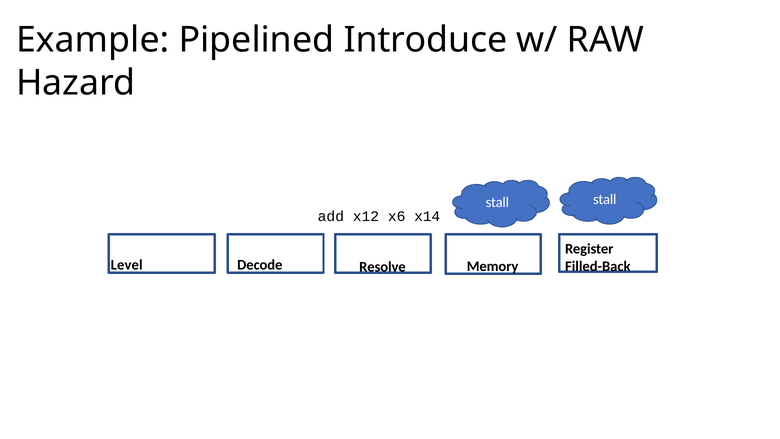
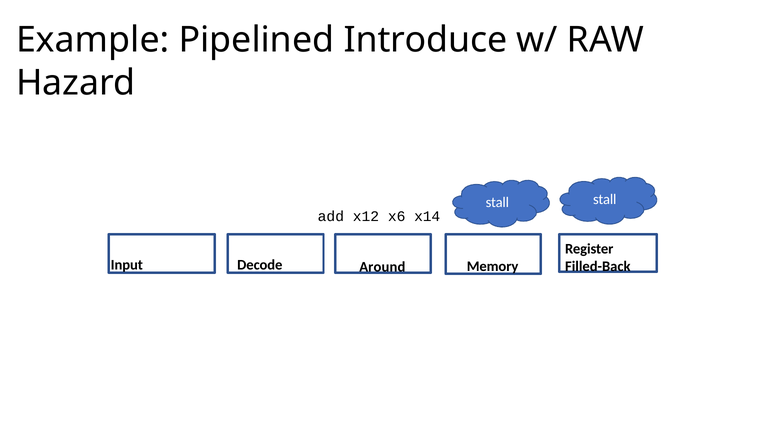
Level: Level -> Input (127, 265)
Resolve: Resolve -> Around (382, 267)
